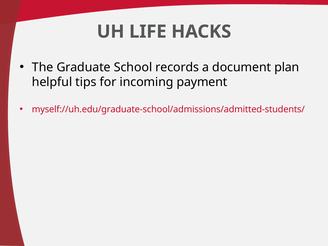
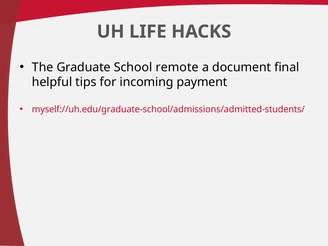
records: records -> remote (177, 67)
plan: plan -> final (287, 67)
